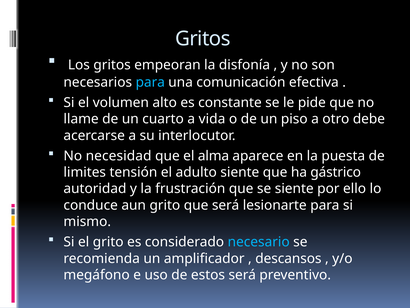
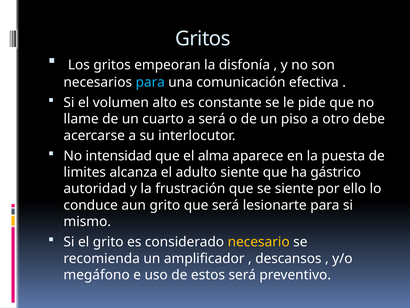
a vida: vida -> será (212, 119)
necesidad: necesidad -> intensidad (119, 156)
tensión: tensión -> alcanza (133, 172)
necesario colour: light blue -> yellow (259, 242)
